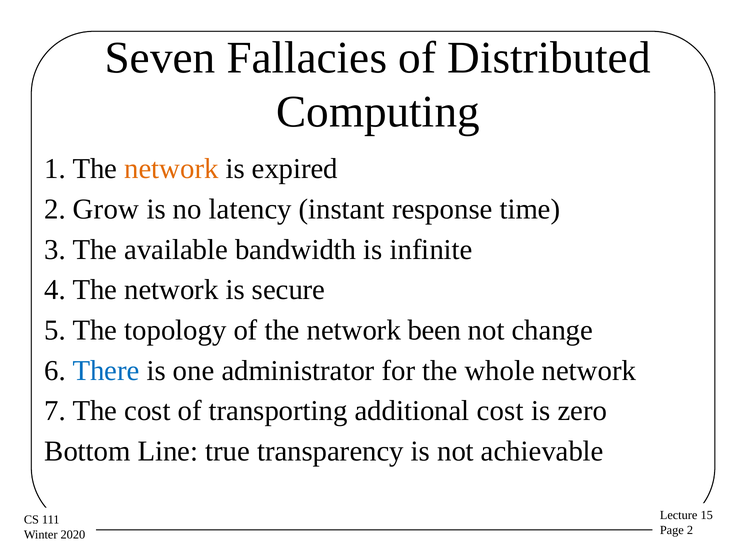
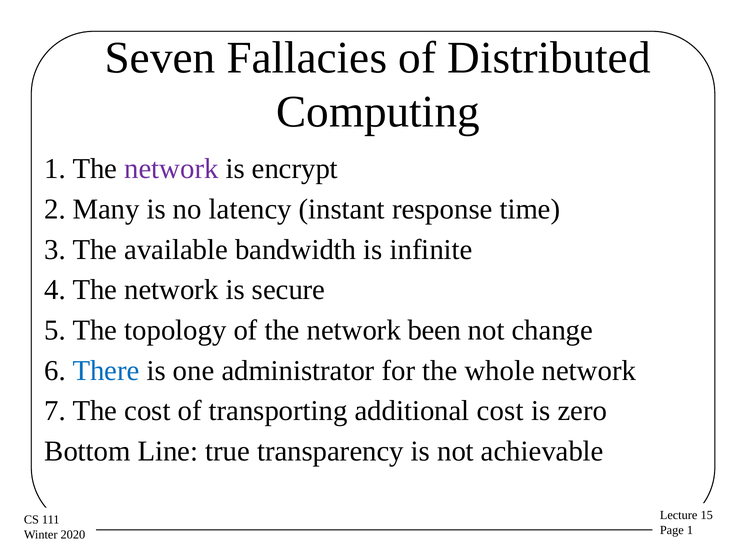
network colour: orange -> purple (171, 169)
expired: expired -> encrypt (295, 169)
Grow: Grow -> Many (106, 209)
2: 2 -> 1 (690, 530)
